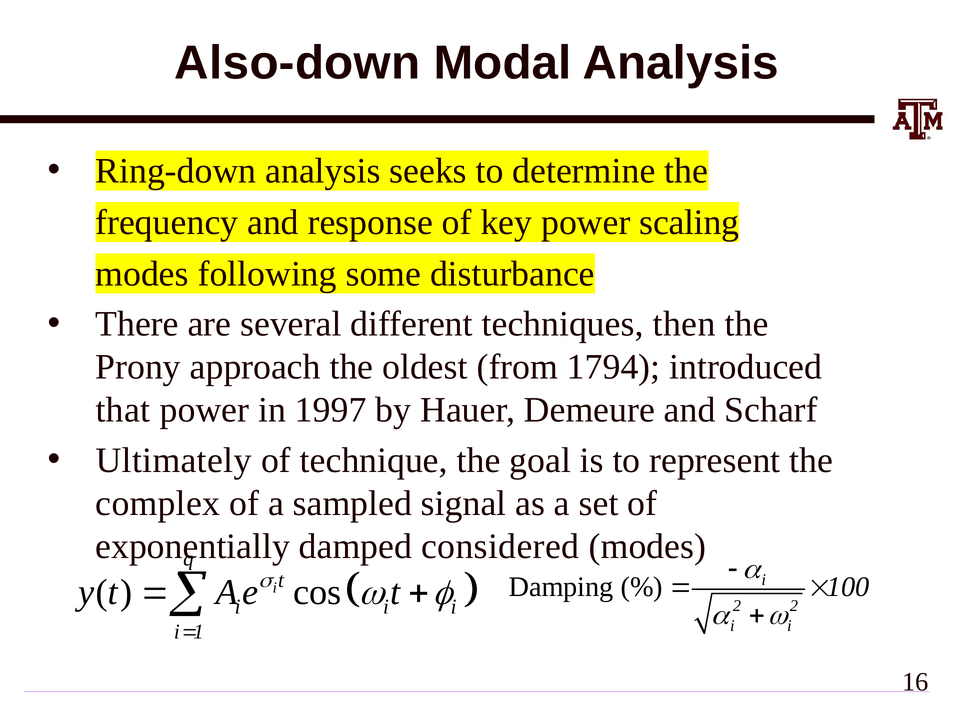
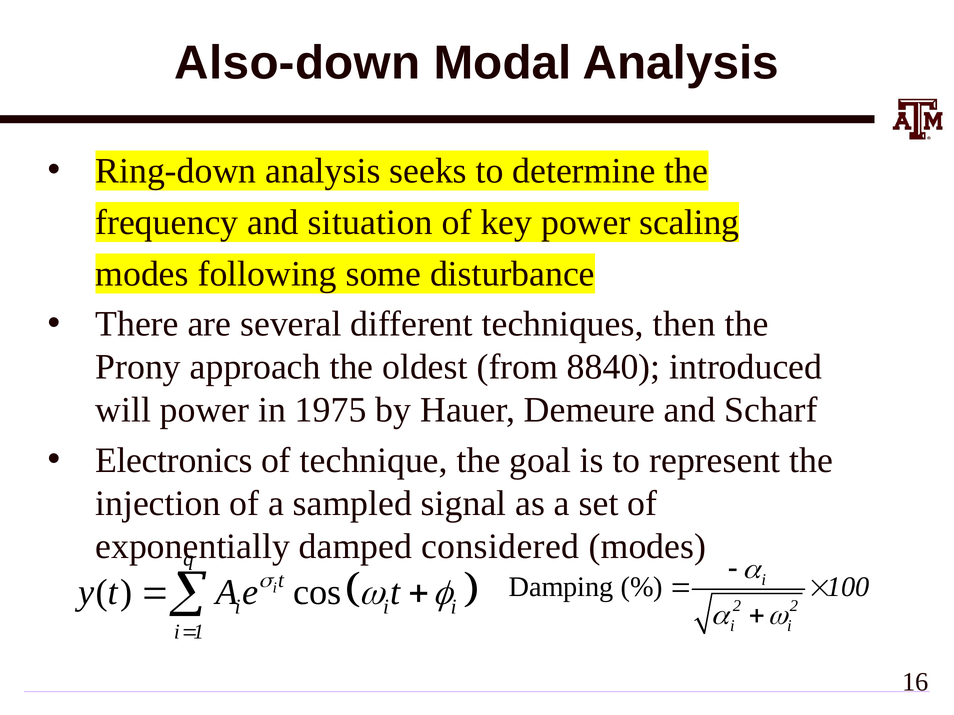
response: response -> situation (370, 222)
1794: 1794 -> 8840 (614, 367)
that: that -> will (123, 410)
1997: 1997 -> 1975 (331, 410)
Ultimately: Ultimately -> Electronics (174, 461)
complex: complex -> injection (158, 504)
